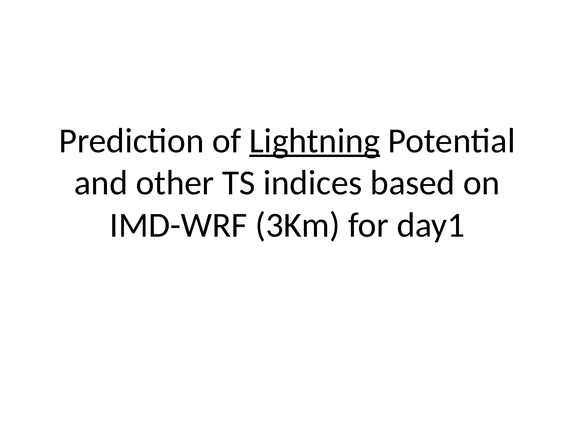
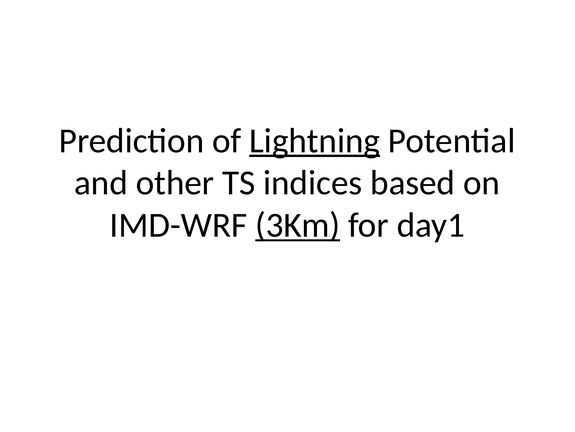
3Km underline: none -> present (298, 225)
